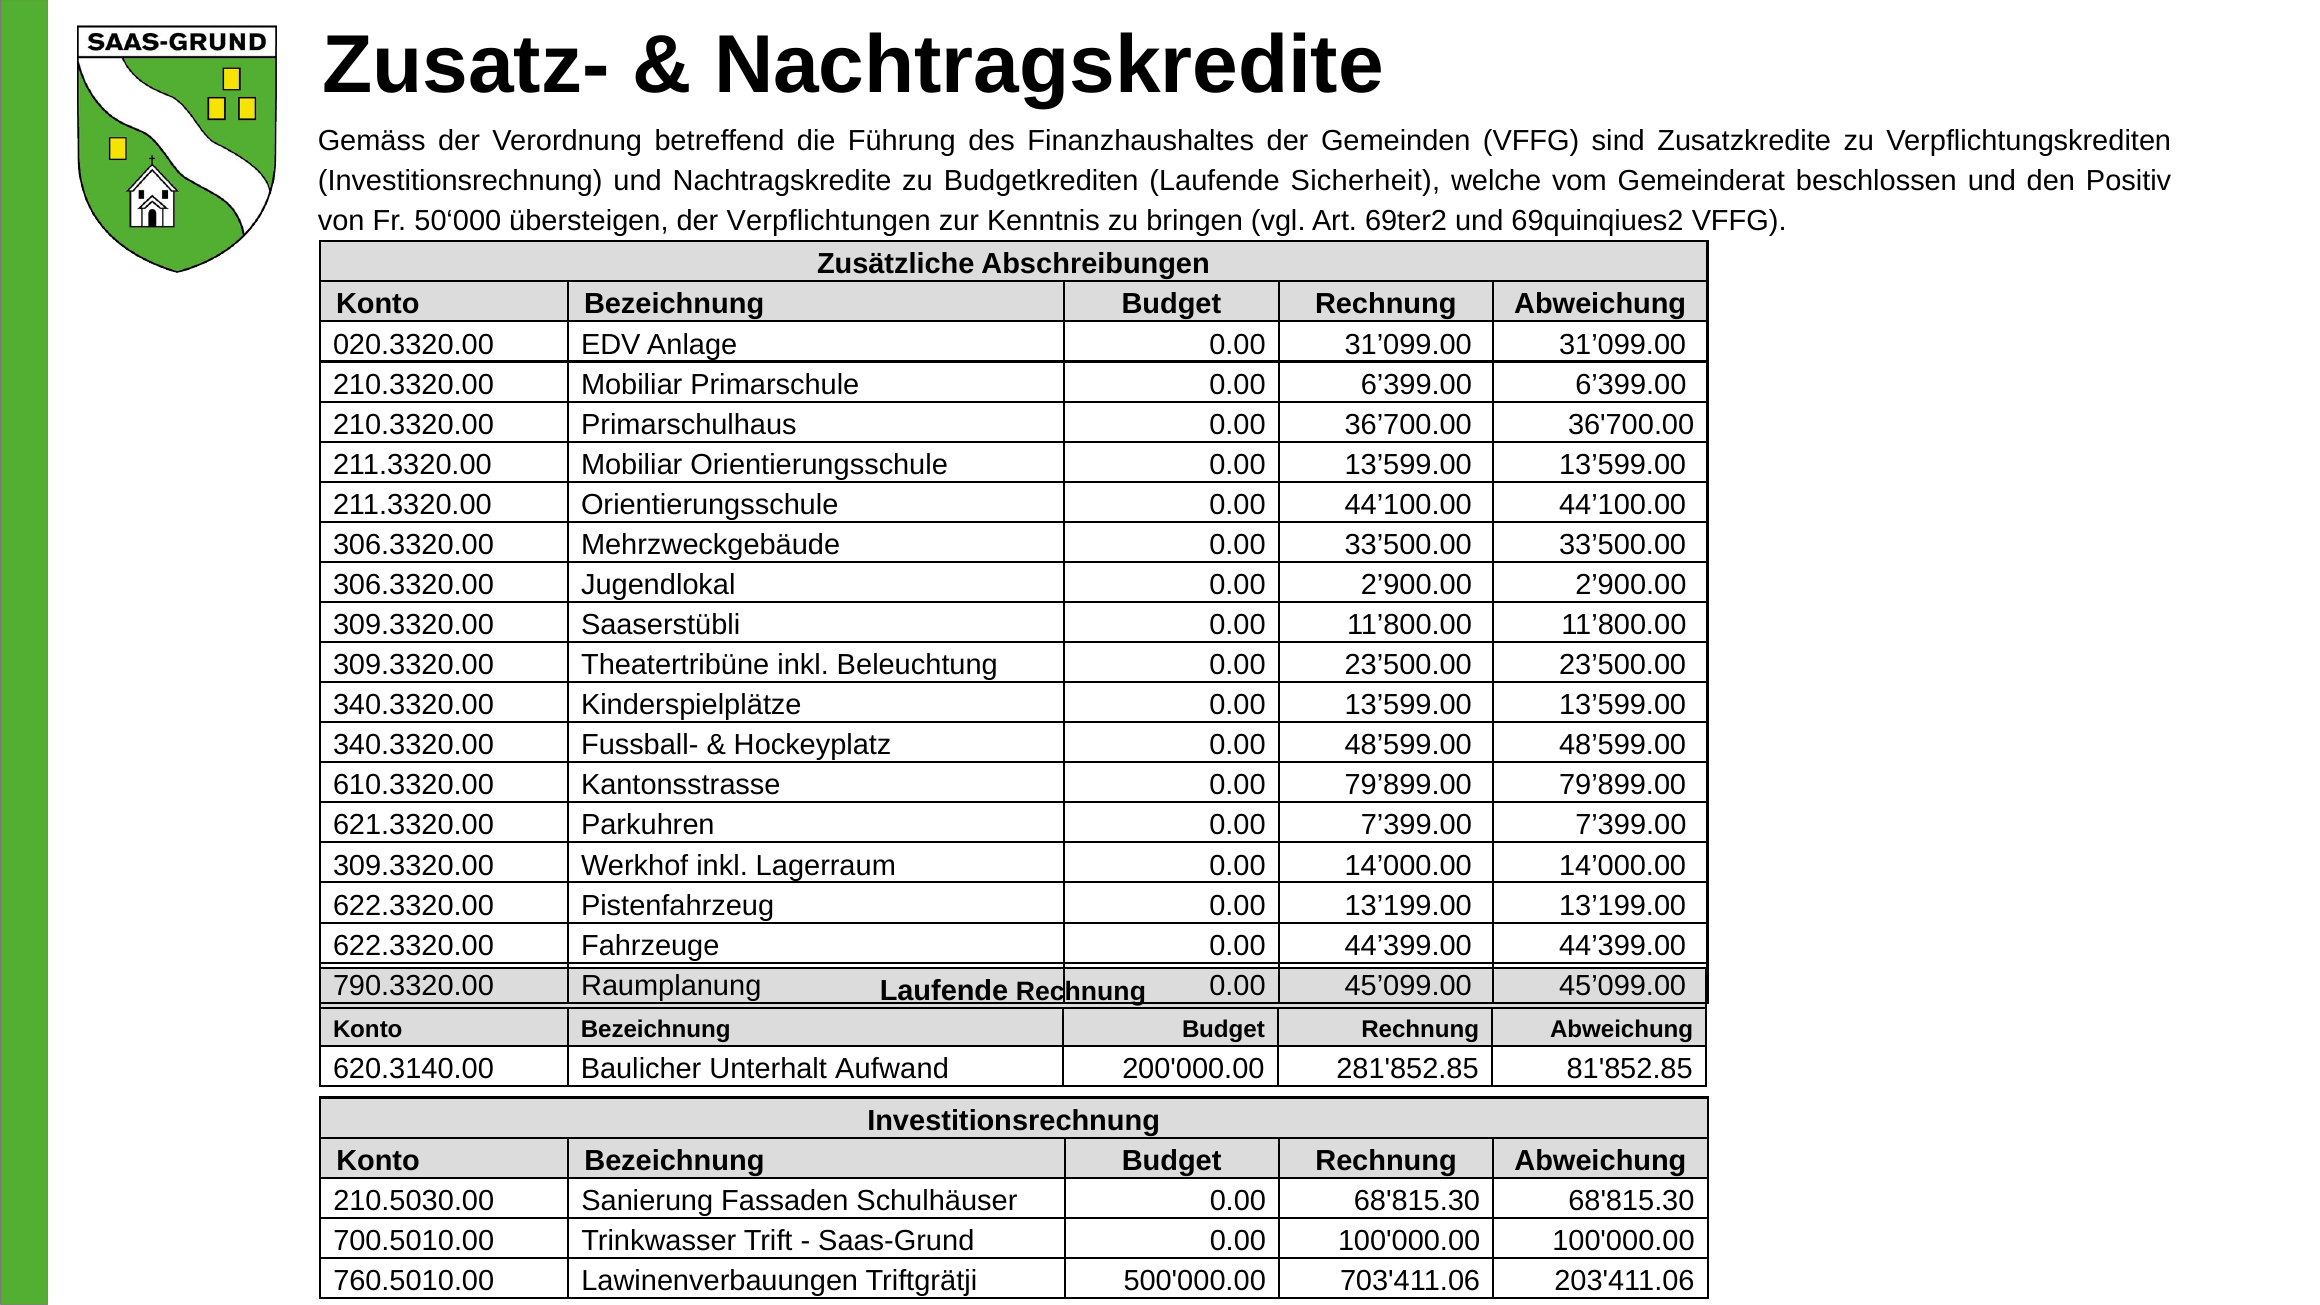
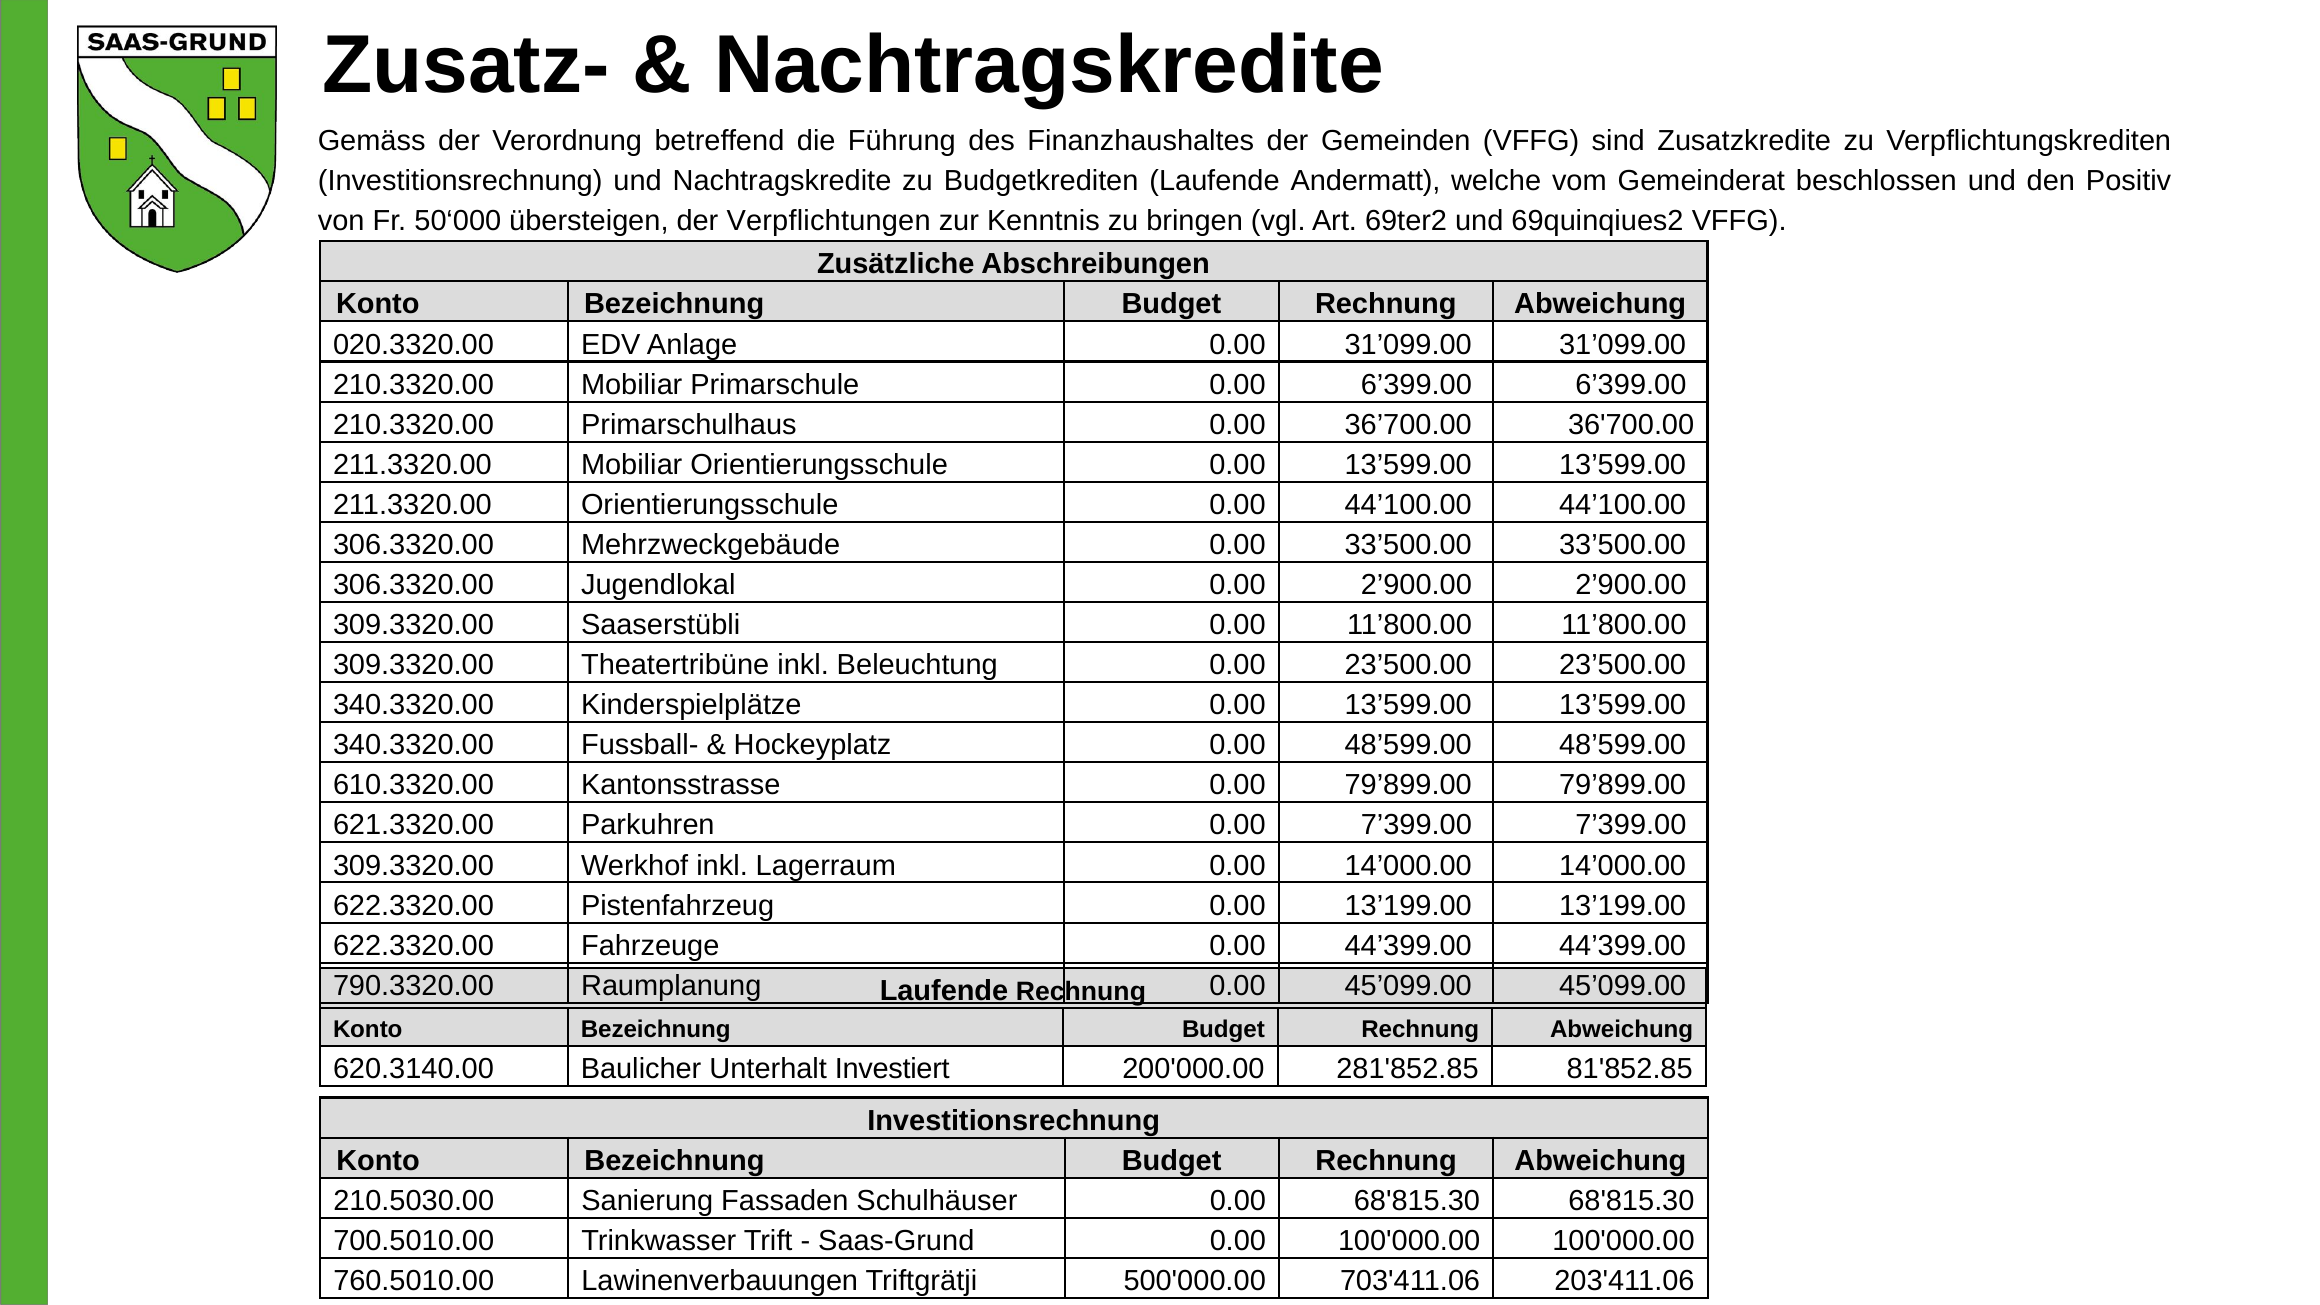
Sicherheit: Sicherheit -> Andermatt (1366, 181)
Aufwand: Aufwand -> Investiert (892, 1069)
